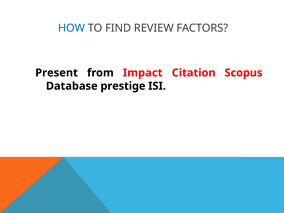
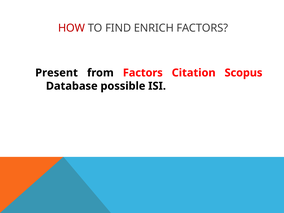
HOW colour: blue -> red (72, 28)
REVIEW: REVIEW -> ENRICH (154, 28)
from Impact: Impact -> Factors (143, 73)
prestige: prestige -> possible (123, 86)
